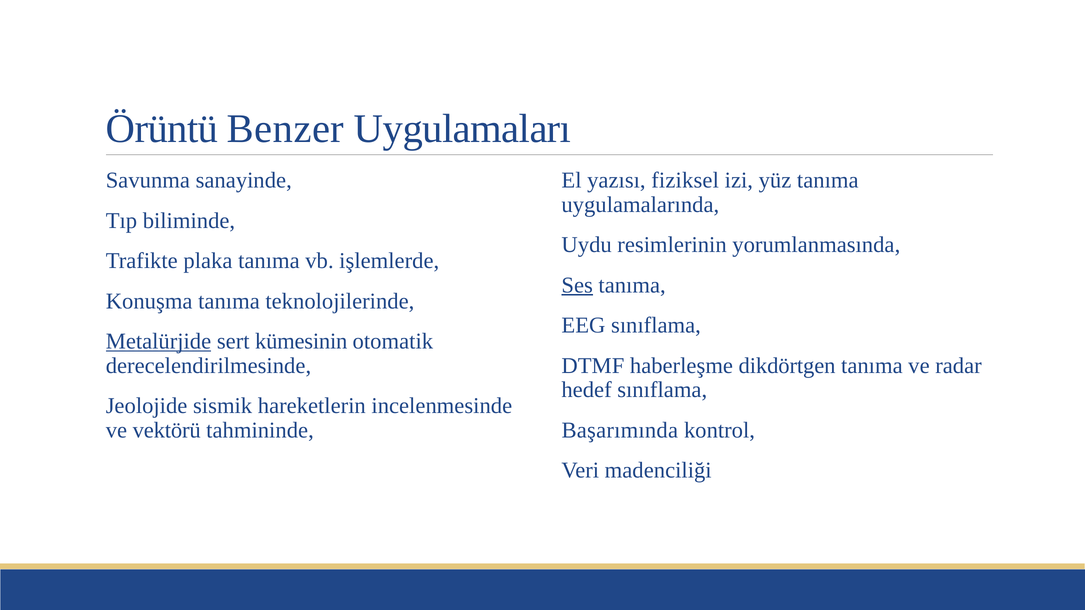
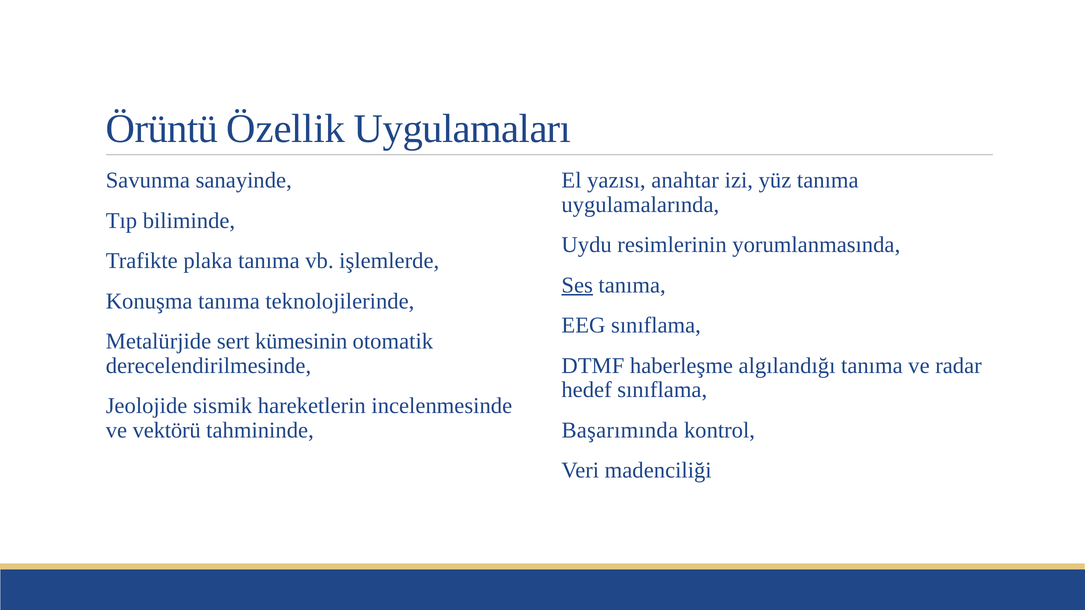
Benzer: Benzer -> Özellik (286, 129)
fiziksel: fiziksel -> anahtar (685, 180)
Metalürjide underline: present -> none (158, 342)
dikdörtgen: dikdörtgen -> algılandığı (787, 366)
